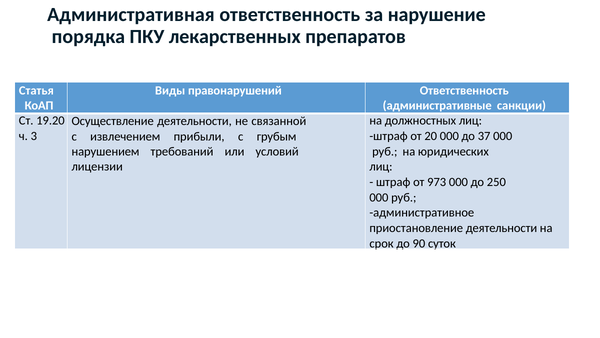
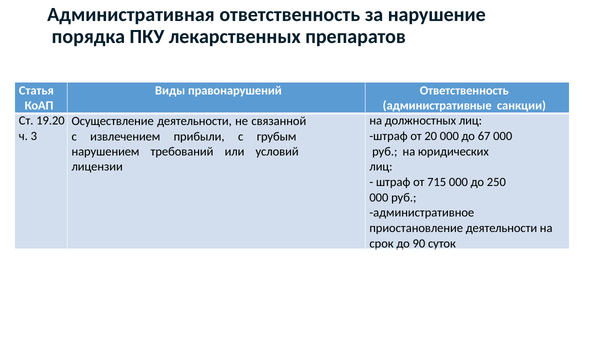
37: 37 -> 67 (484, 136)
973: 973 -> 715 (437, 182)
